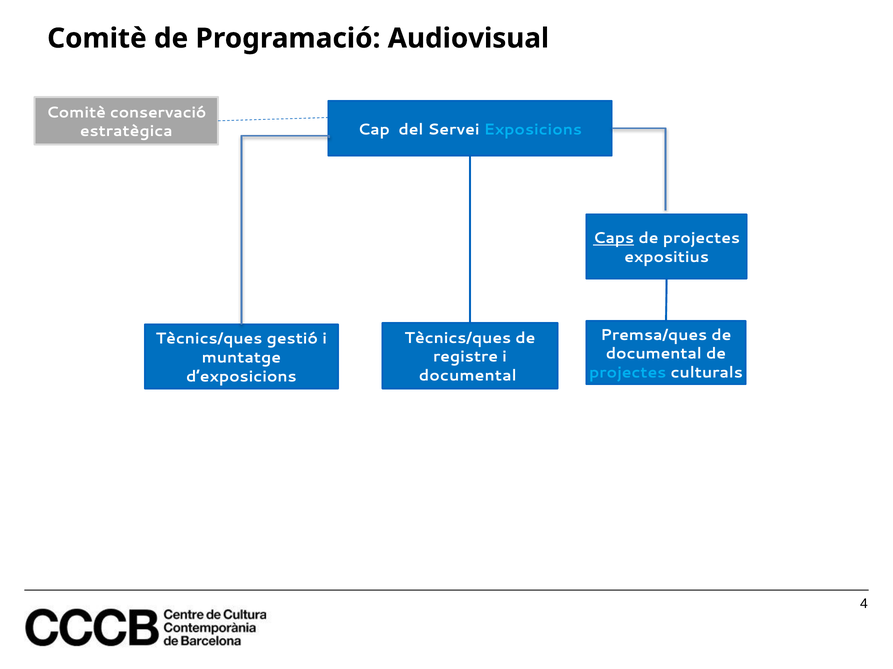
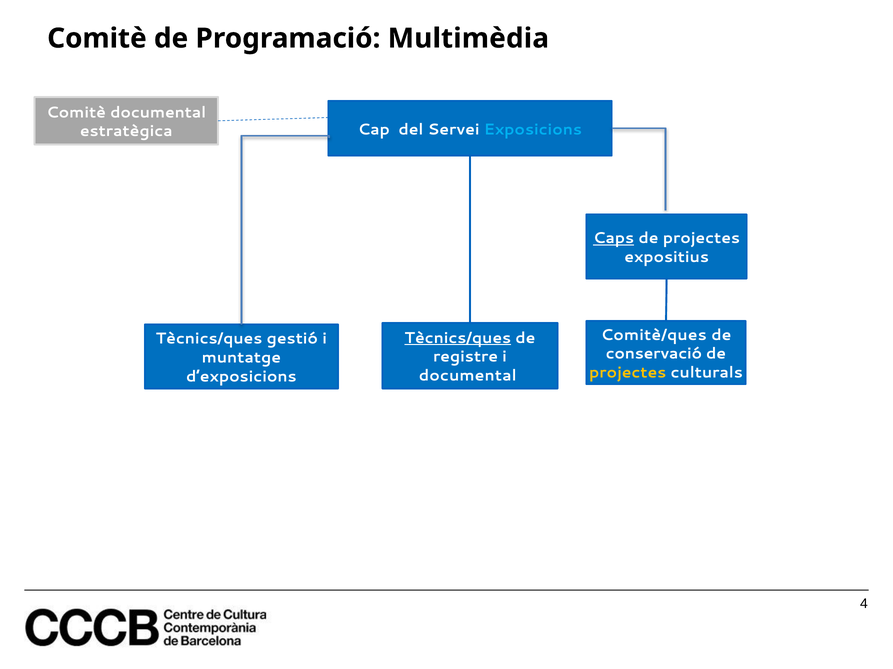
Audiovisual: Audiovisual -> Multimèdia (468, 38)
Comitè conservació: conservació -> documental (158, 113)
Premsa/ques: Premsa/ques -> Comitè/ques (654, 335)
Tècnics/ques underline: none -> present (458, 338)
documental: documental -> conservació (654, 354)
projectes colour: light blue -> yellow (628, 373)
